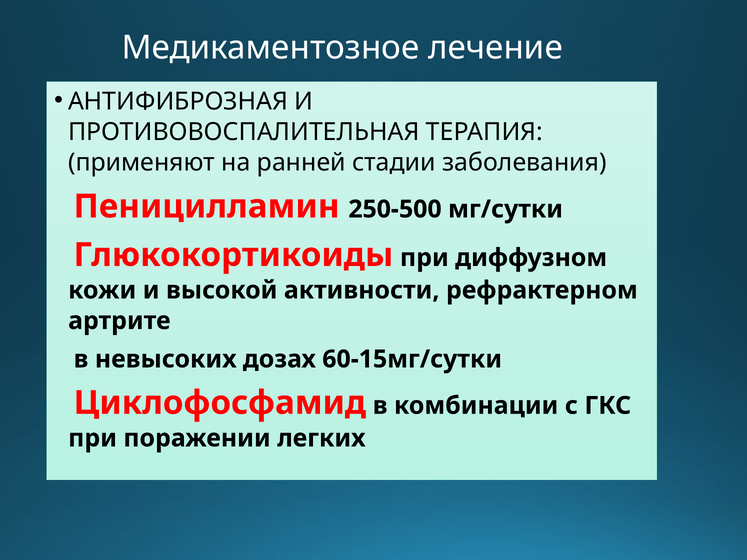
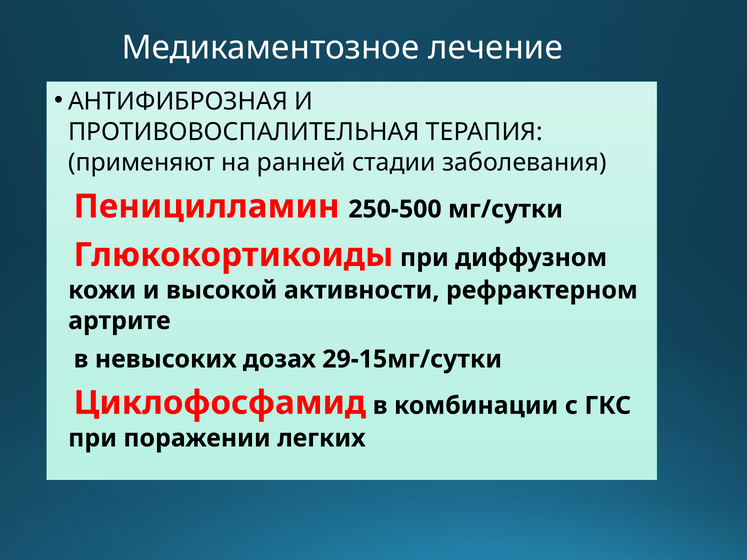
60-15мг/сутки: 60-15мг/сутки -> 29-15мг/сутки (412, 359)
